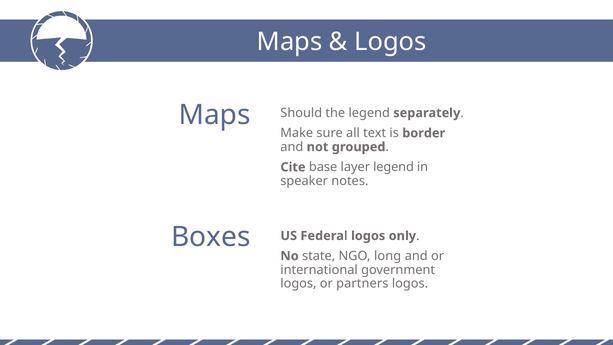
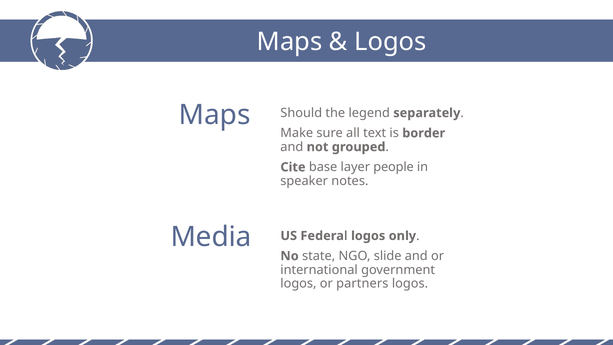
layer legend: legend -> people (394, 167)
Boxes: Boxes -> Media (211, 237)
long: long -> slide (388, 256)
